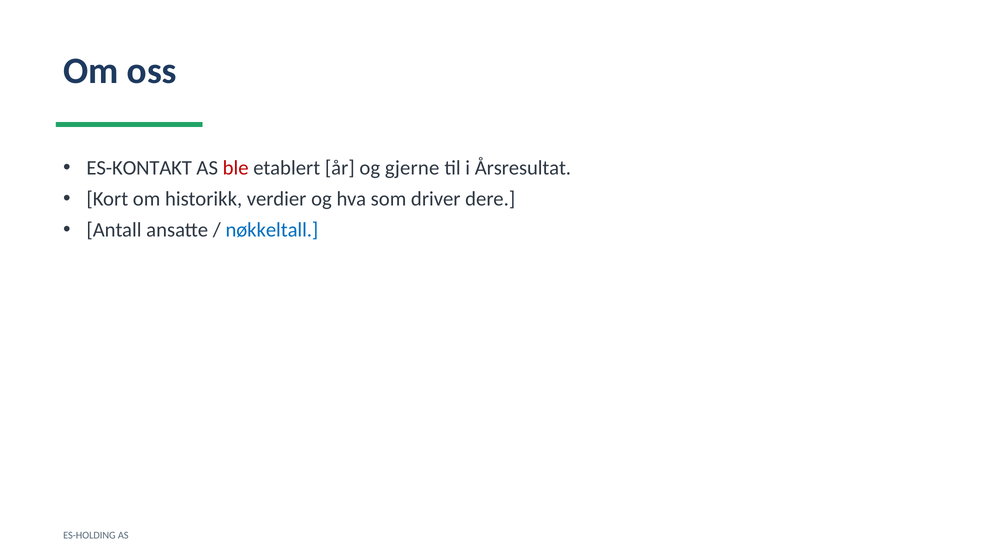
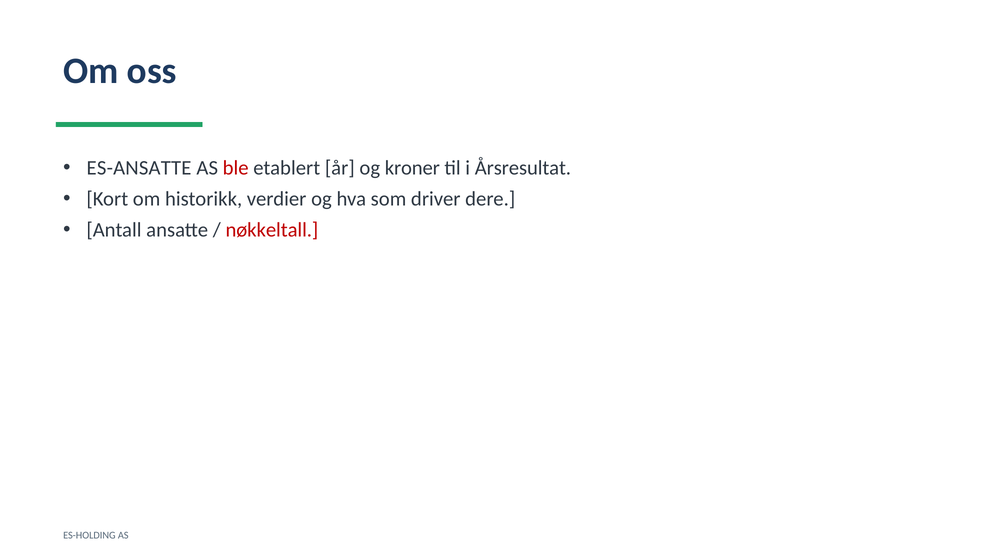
ES-KONTAKT: ES-KONTAKT -> ES-ANSATTE (139, 168)
gjerne: gjerne -> kroner (412, 168)
nøkkeltall colour: blue -> red (272, 230)
